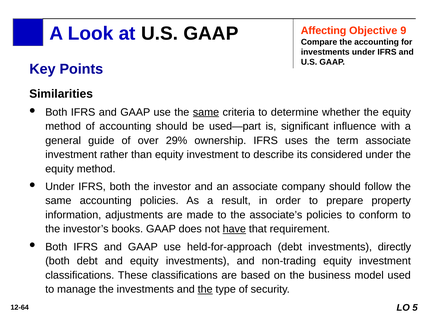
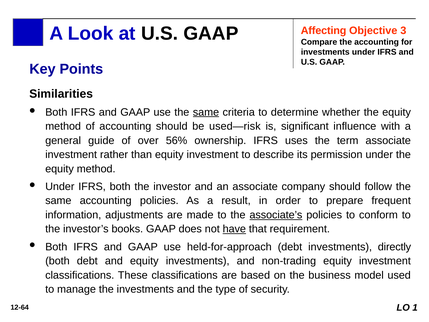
9: 9 -> 3 (403, 31)
used—part: used—part -> used—risk (235, 126)
29%: 29% -> 56% (177, 140)
considered: considered -> permission (337, 155)
property: property -> frequent (391, 201)
associate’s underline: none -> present (276, 215)
the underline: present -> none (205, 289)
5: 5 -> 1 (415, 307)
